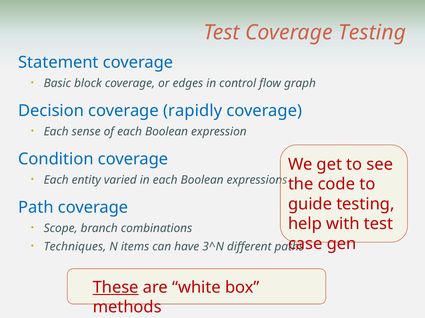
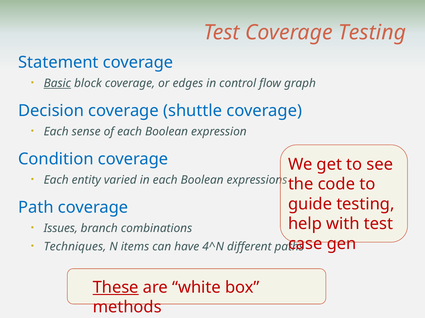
Basic underline: none -> present (57, 83)
rapidly: rapidly -> shuttle (193, 111)
Scope: Scope -> Issues (61, 229)
3^N: 3^N -> 4^N (213, 247)
